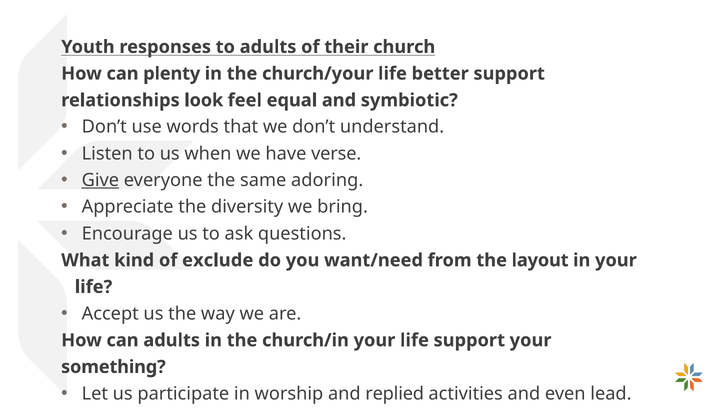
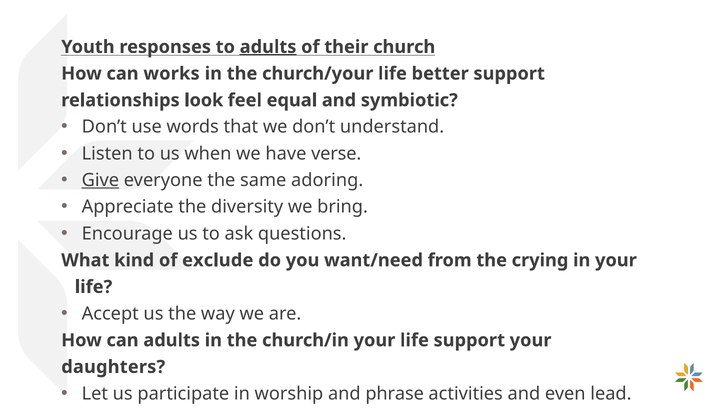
adults underline: none -> present (268, 47)
plenty: plenty -> works (172, 74)
layout: layout -> crying (540, 260)
something: something -> daughters (113, 366)
replied: replied -> phrase (395, 393)
